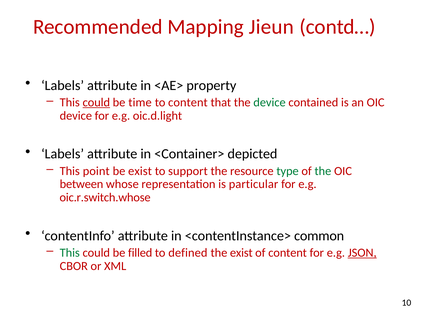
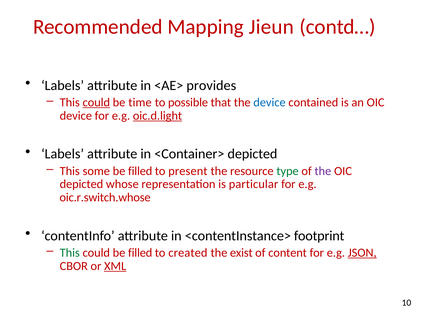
property: property -> provides (211, 86)
to content: content -> possible (188, 103)
device colour: green -> blue (270, 103)
oic.d.light underline: none -> present (158, 116)
point: point -> some (96, 171)
exist: exist -> filled (140, 171)
support: support -> present (188, 171)
the colour: green -> purple (323, 171)
between: between -> depicted (81, 184)
common: common -> footprint (319, 236)
defined: defined -> created (188, 253)
XML underline: none -> present (115, 266)
